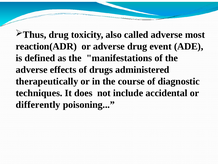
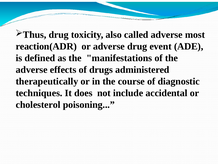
differently: differently -> cholesterol (38, 104)
